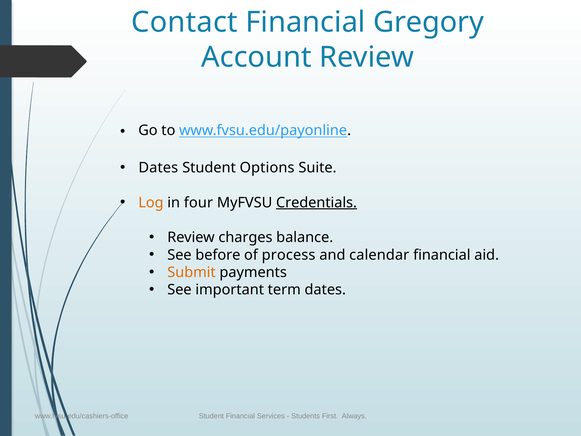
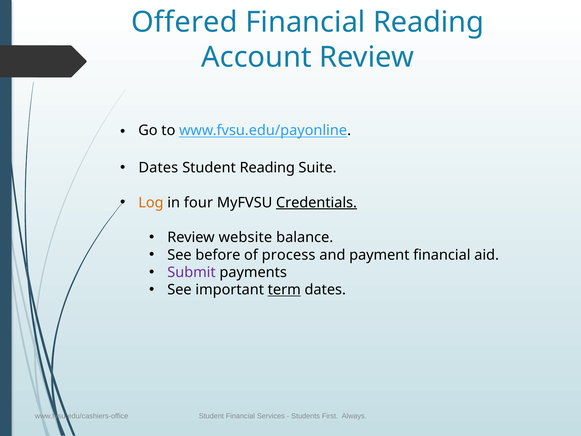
Contact: Contact -> Offered (184, 22)
Financial Gregory: Gregory -> Reading (428, 22)
Student Options: Options -> Reading (267, 168)
charges: charges -> website (245, 237)
calendar: calendar -> payment (379, 255)
Submit colour: orange -> purple (192, 272)
term underline: none -> present (284, 290)
